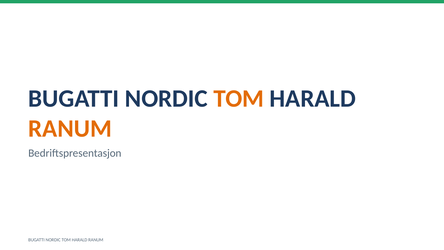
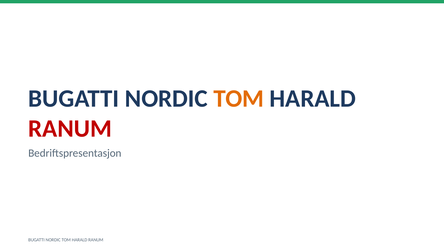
RANUM colour: orange -> red (70, 128)
